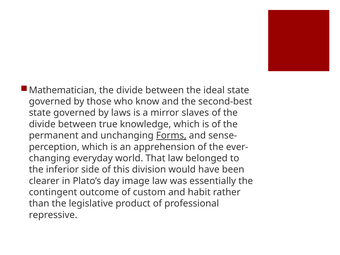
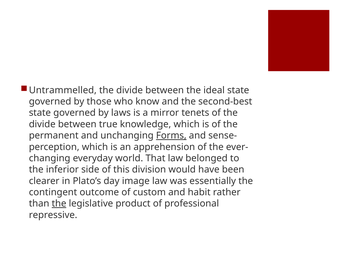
Mathematician: Mathematician -> Untrammelled (63, 90)
slaves: slaves -> tenets (195, 113)
the underline: none -> present (59, 204)
